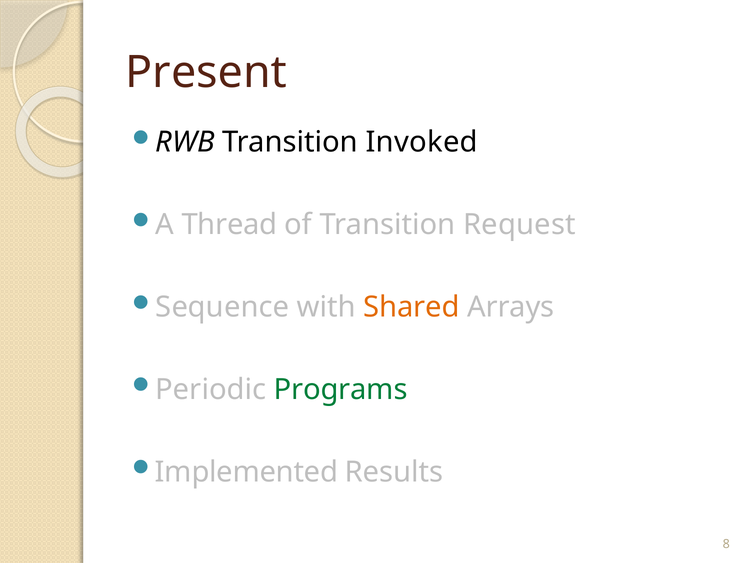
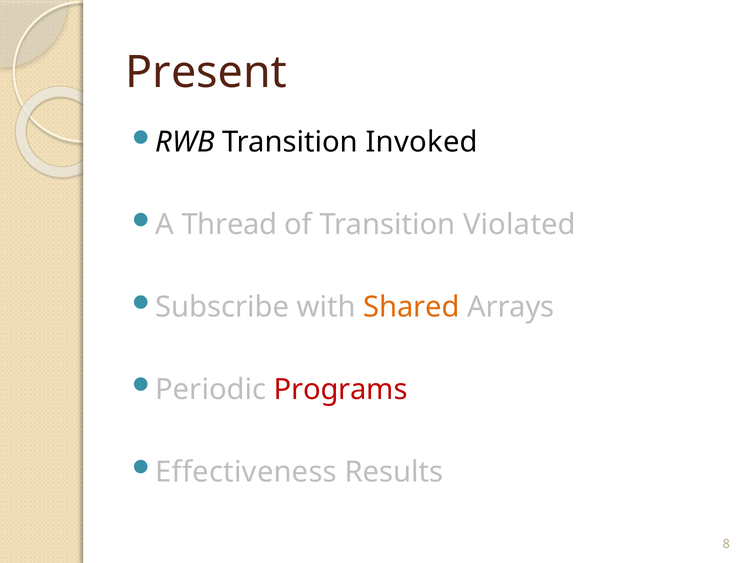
Request: Request -> Violated (519, 225)
Sequence: Sequence -> Subscribe (222, 307)
Programs colour: green -> red (341, 390)
Implemented: Implemented -> Effectiveness (246, 472)
